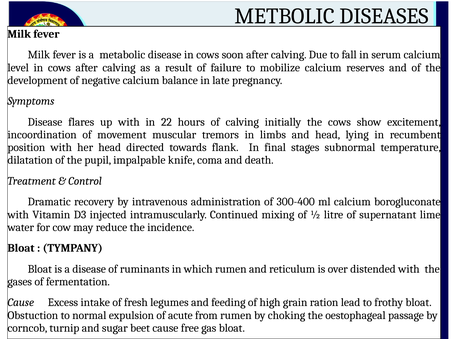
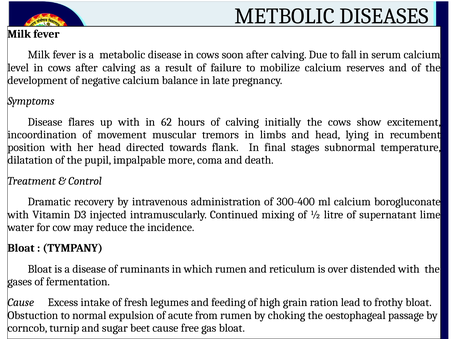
22: 22 -> 62 (166, 122)
knife: knife -> more (181, 160)
